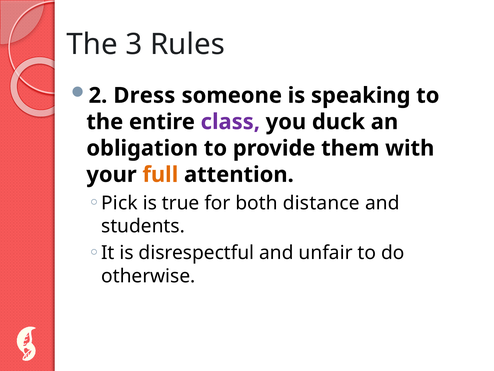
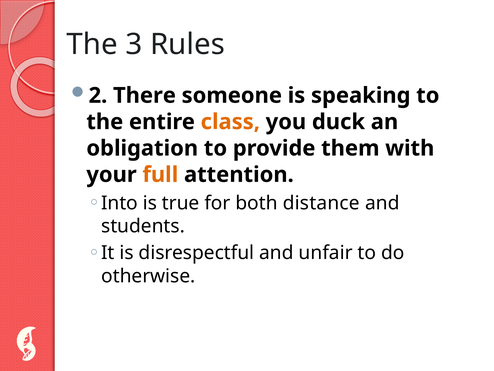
Dress: Dress -> There (144, 95)
class colour: purple -> orange (230, 122)
Pick: Pick -> Into (120, 203)
